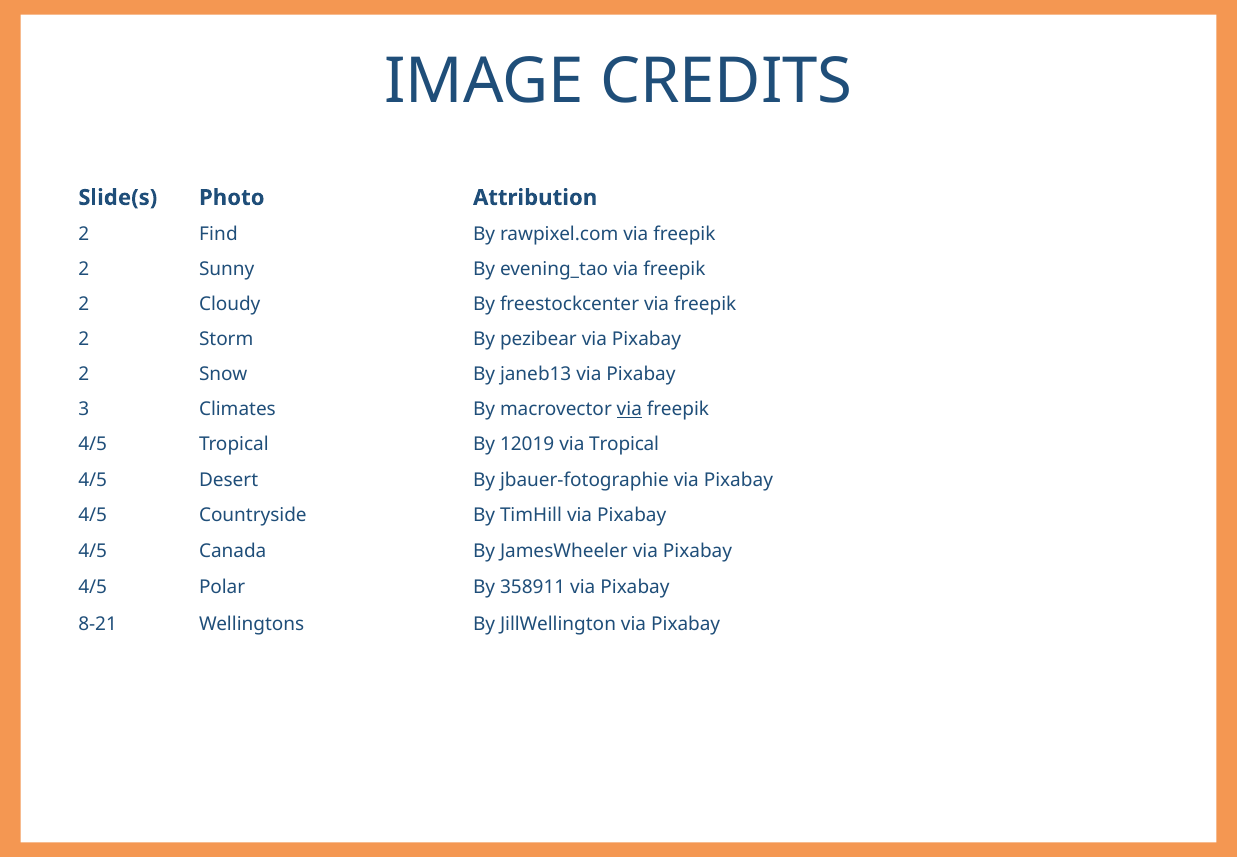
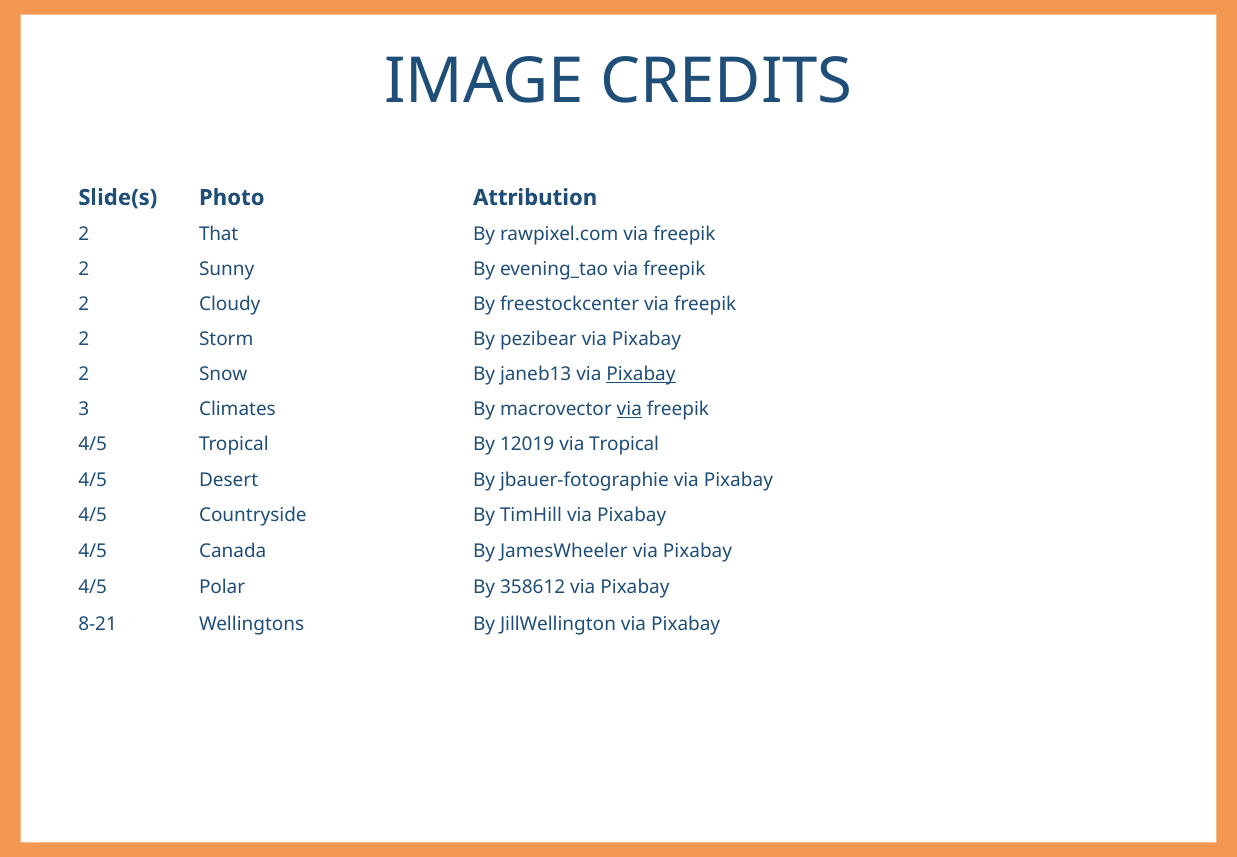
Find: Find -> That (219, 234)
Pixabay underline: none -> present (641, 374)
358911: 358911 -> 358612 (533, 587)
